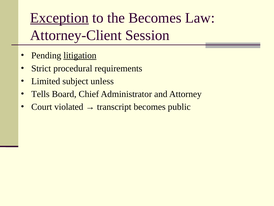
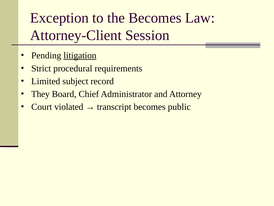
Exception underline: present -> none (59, 18)
unless: unless -> record (102, 81)
Tells: Tells -> They (40, 94)
